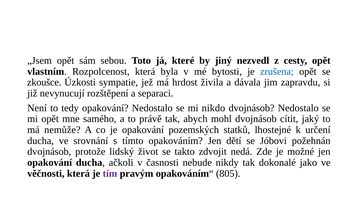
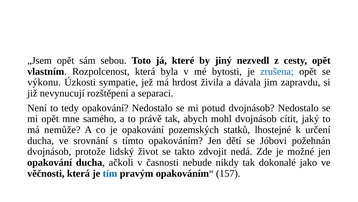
zkoušce: zkoušce -> výkonu (44, 82)
nikdo: nikdo -> potud (213, 108)
tím colour: purple -> blue (110, 173)
805: 805 -> 157 (228, 173)
